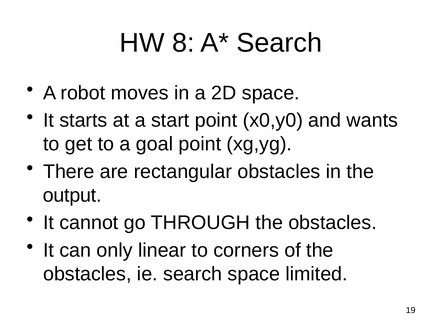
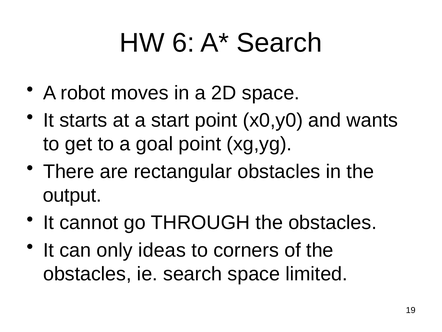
8: 8 -> 6 (183, 43)
linear: linear -> ideas (162, 250)
